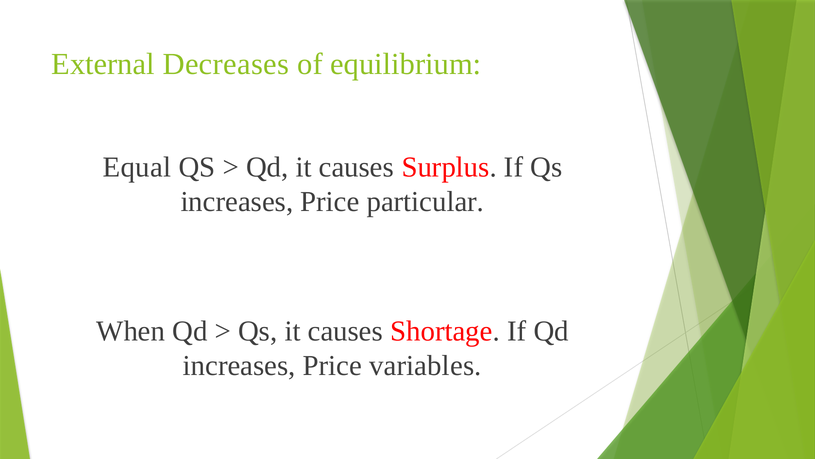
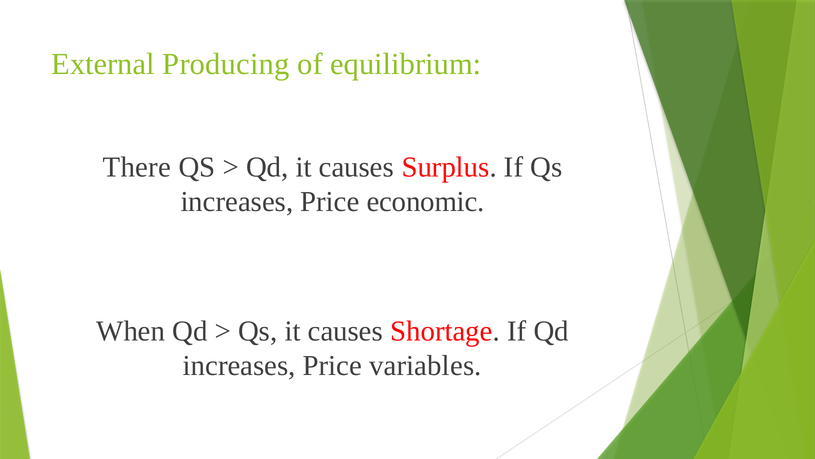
Decreases: Decreases -> Producing (226, 64)
Equal: Equal -> There (137, 167)
particular: particular -> economic (425, 201)
